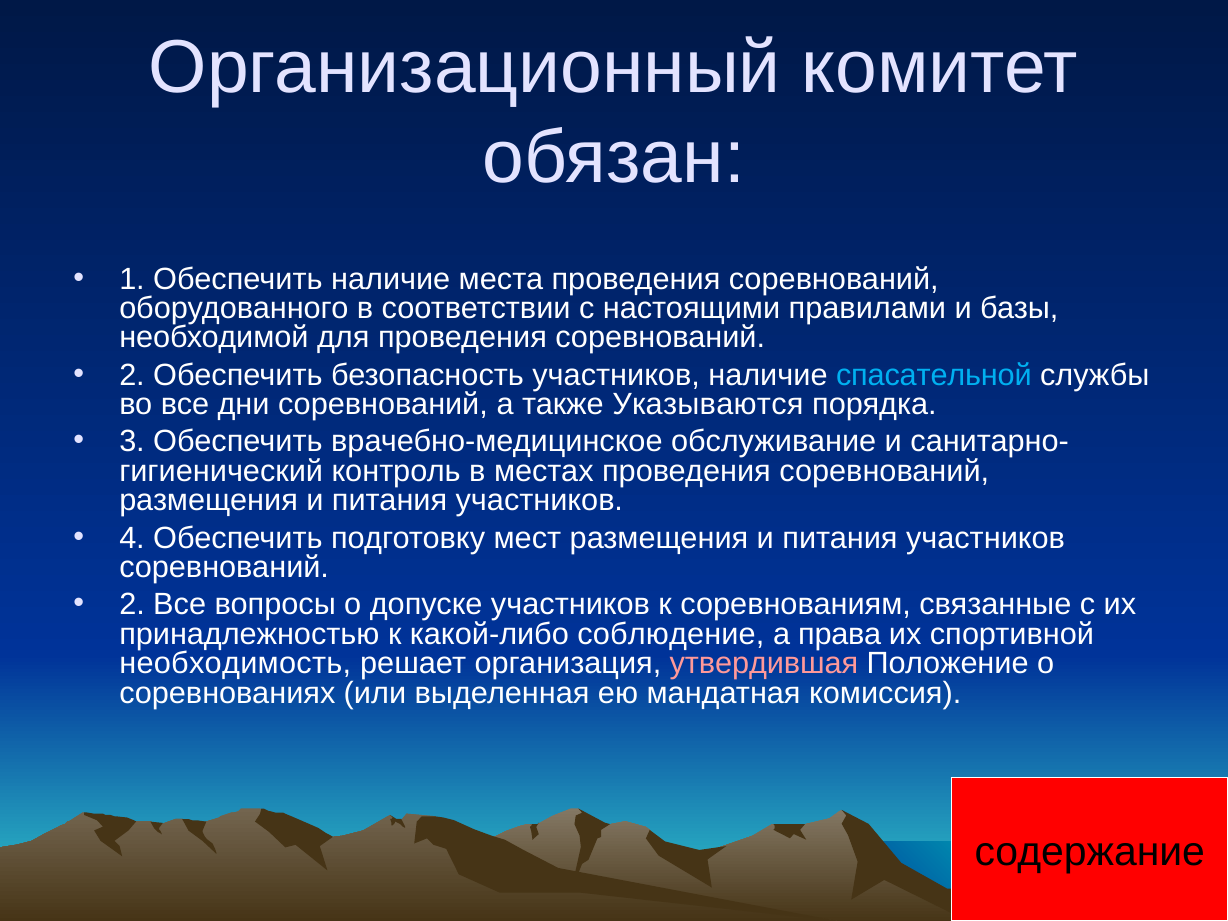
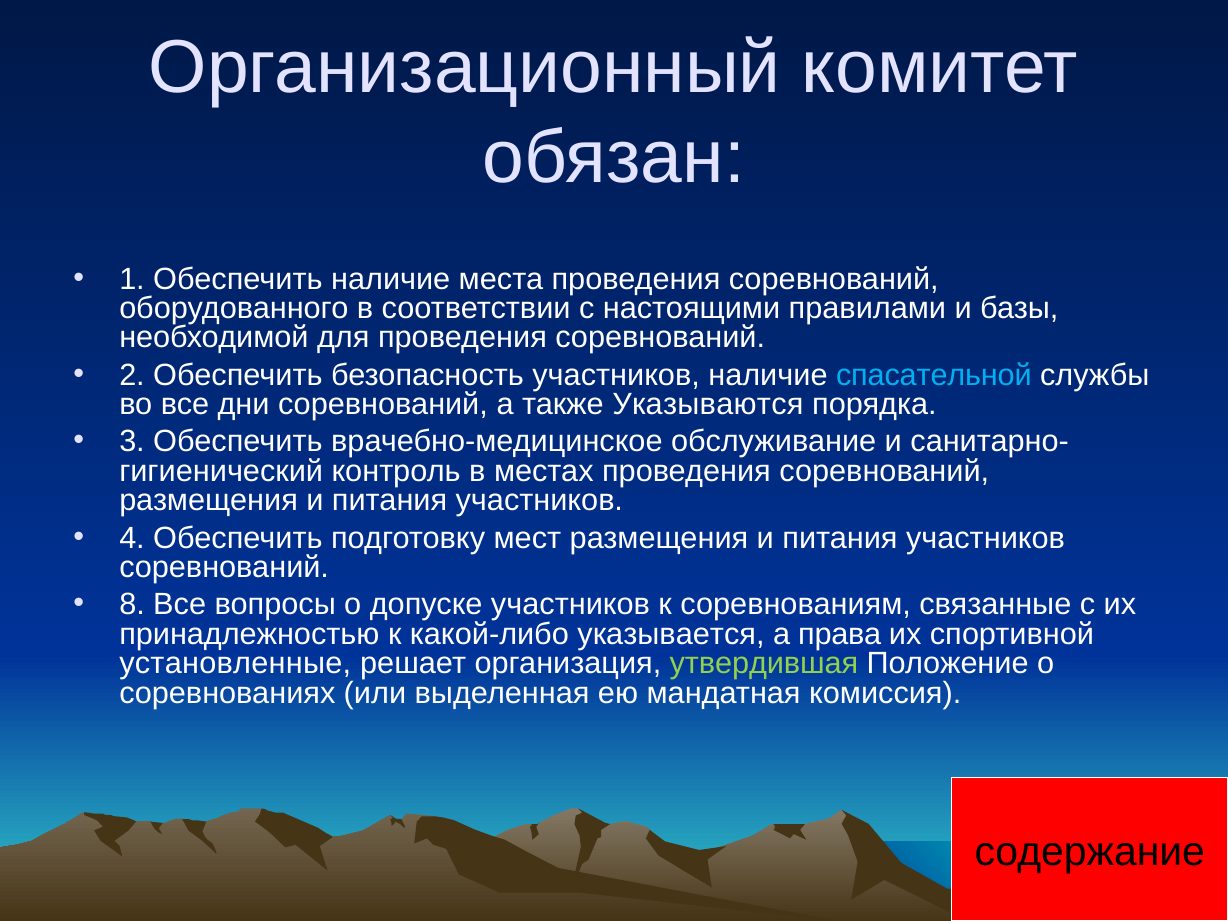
2: 2 -> 8 (132, 605)
соблюдение: соблюдение -> указывается (671, 634)
необходимость: необходимость -> установленные (235, 664)
утвердившая colour: pink -> light green (764, 664)
